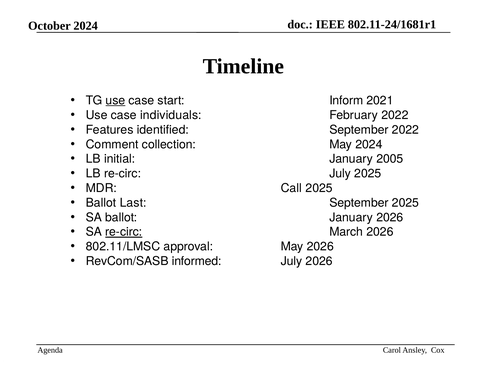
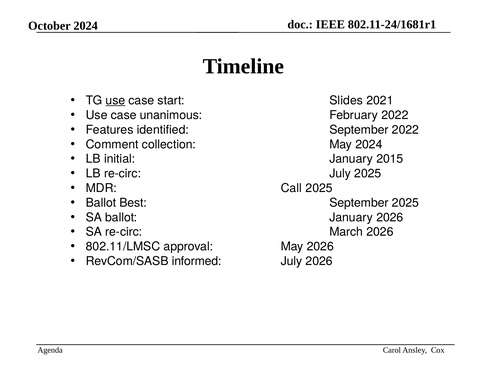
Inform: Inform -> Slides (346, 101)
individuals: individuals -> unanimous (171, 115)
2005: 2005 -> 2015 (390, 159)
Last: Last -> Best (133, 203)
re-circ underline: present -> none (124, 232)
